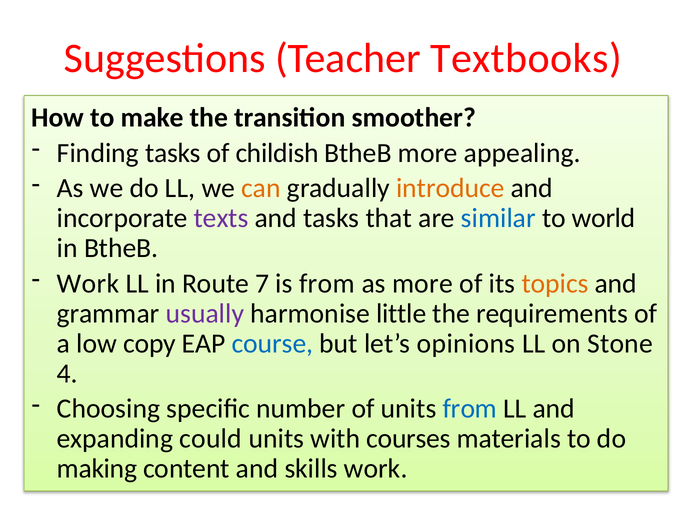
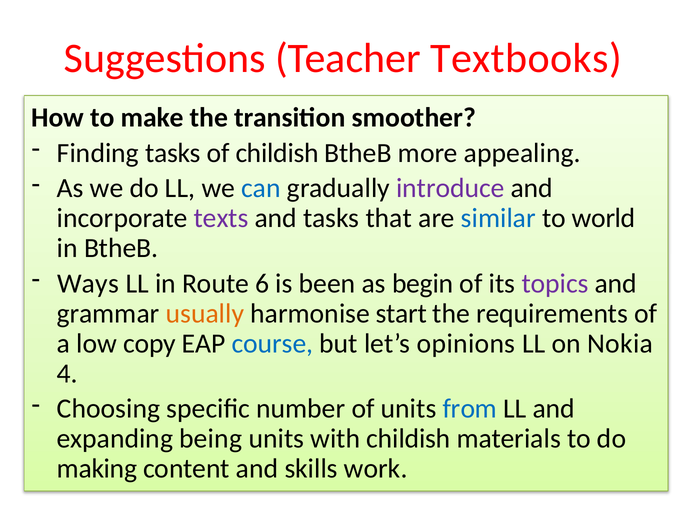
can colour: orange -> blue (261, 188)
introduce colour: orange -> purple (450, 188)
Work: Work -> Ways (88, 283)
7: 7 -> 6 (262, 283)
is from: from -> been (327, 283)
as more: more -> begin (423, 283)
topics colour: orange -> purple (555, 283)
usually colour: purple -> orange (205, 313)
little: little -> start (401, 313)
Stone: Stone -> Nokia (620, 343)
could: could -> being (211, 438)
with courses: courses -> childish (408, 438)
